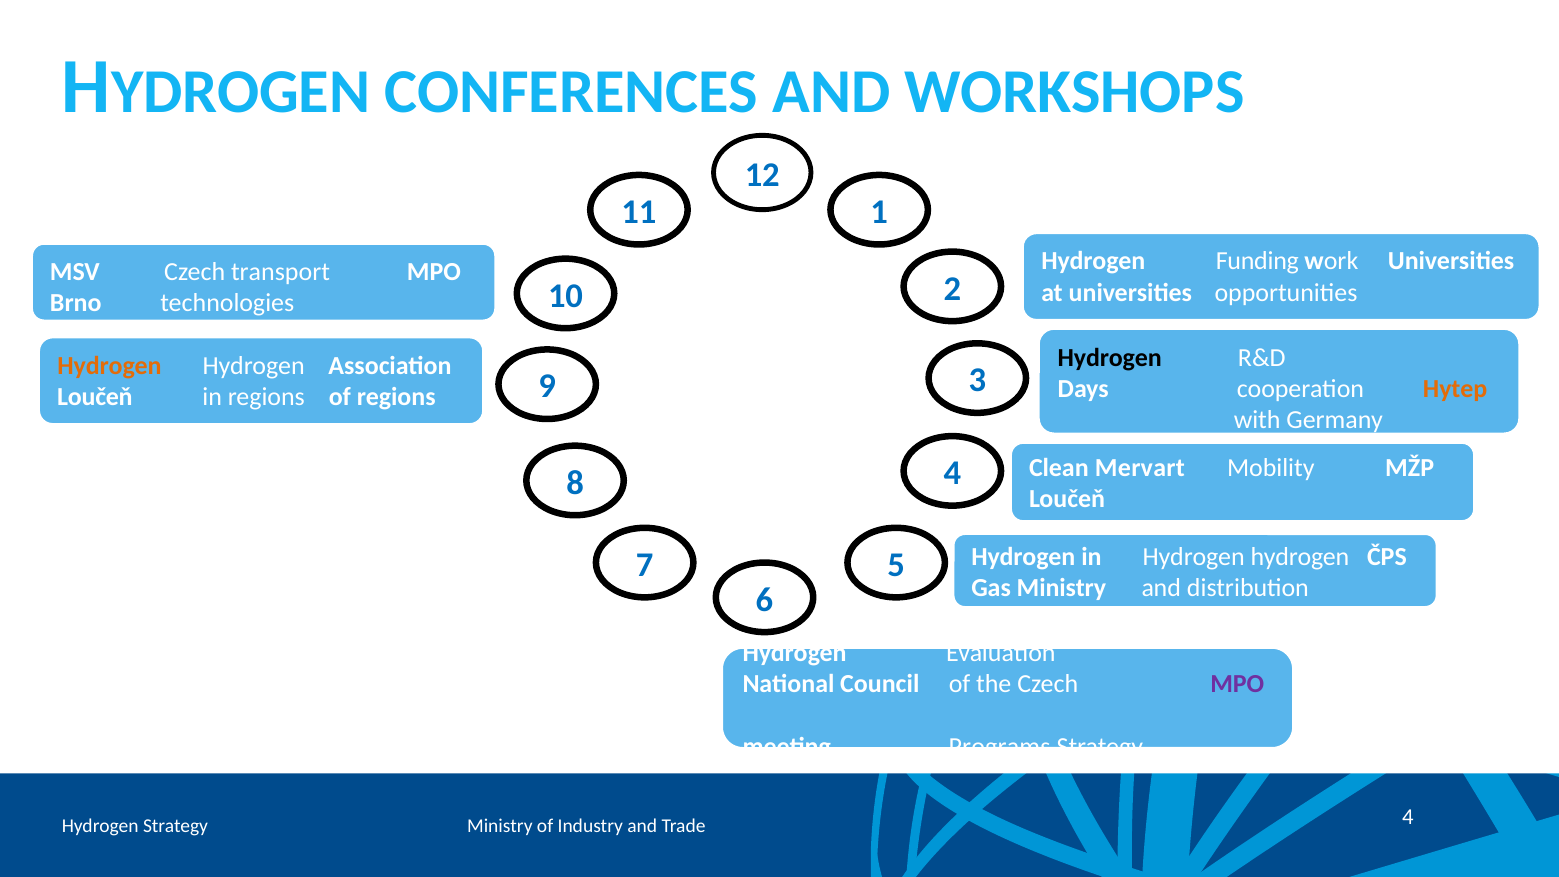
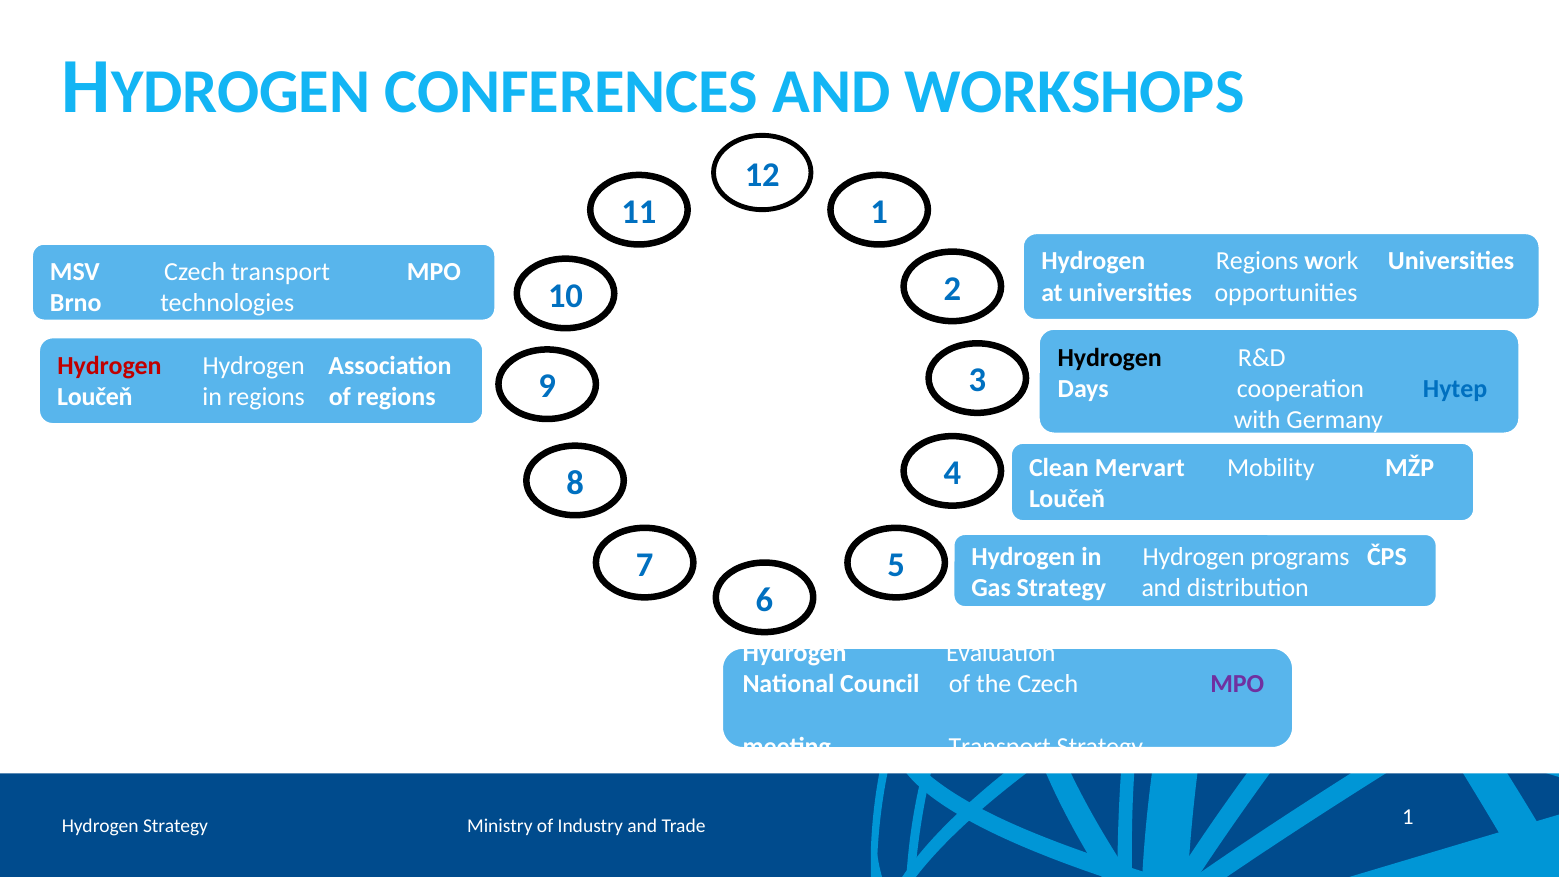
Hydrogen Funding: Funding -> Regions (1257, 261)
Hydrogen colour: orange -> red (109, 366)
Hytep colour: orange -> blue (1455, 389)
in Hydrogen hydrogen: hydrogen -> programs (1300, 557)
Gas Ministry: Ministry -> Strategy (1061, 588)
meeting Programs: Programs -> Transport (1000, 746)
Strategy 4: 4 -> 1 (1408, 817)
